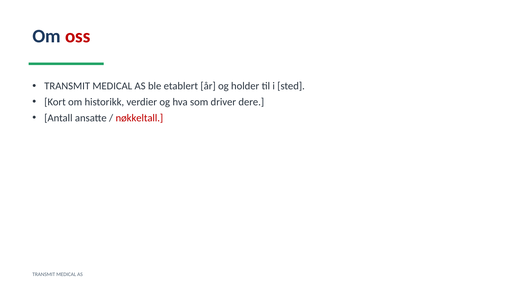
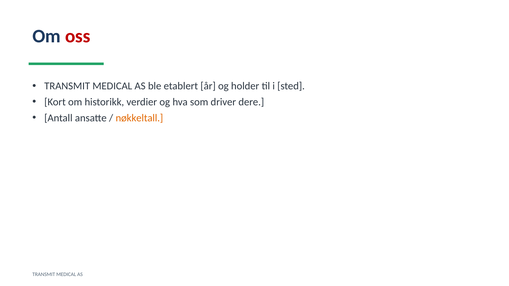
nøkkeltall colour: red -> orange (139, 118)
